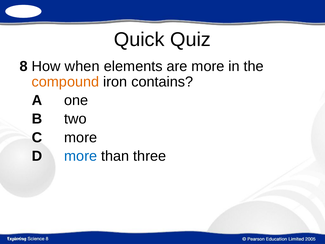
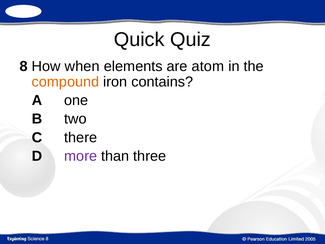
are more: more -> atom (208, 66)
C more: more -> there (81, 137)
more colour: blue -> purple (81, 156)
